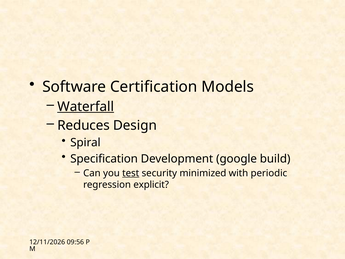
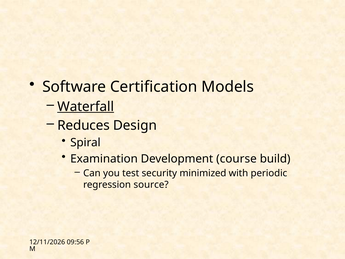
Specification: Specification -> Examination (104, 159)
google: google -> course (236, 159)
test underline: present -> none (131, 173)
explicit: explicit -> source (151, 185)
